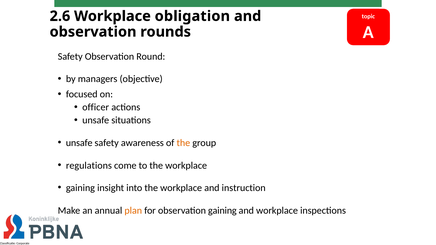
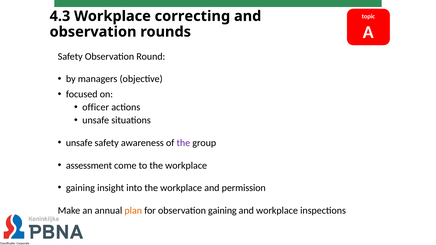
2.6: 2.6 -> 4.3 (60, 16)
obligation: obligation -> correcting (192, 16)
the colour: orange -> purple (183, 143)
regulations: regulations -> assessment (89, 166)
instruction: instruction -> permission (244, 188)
